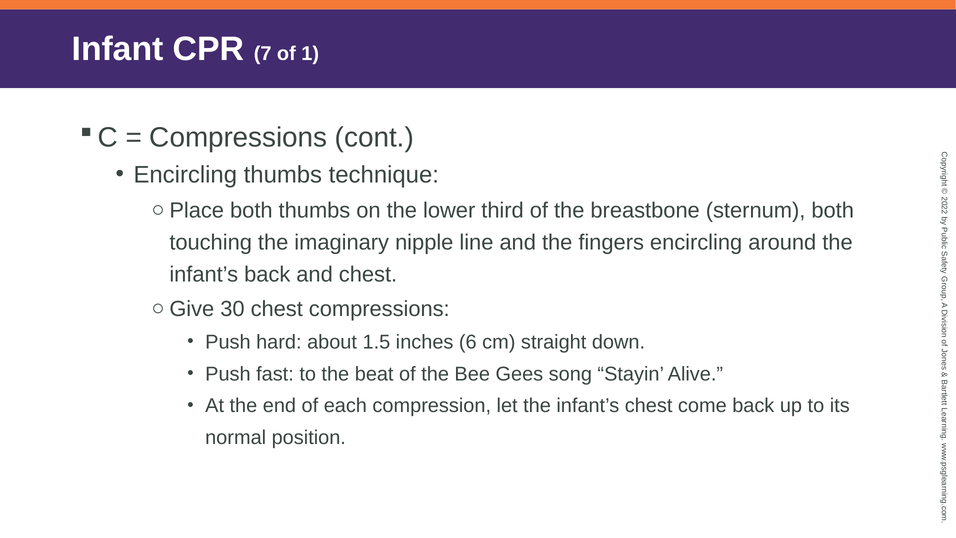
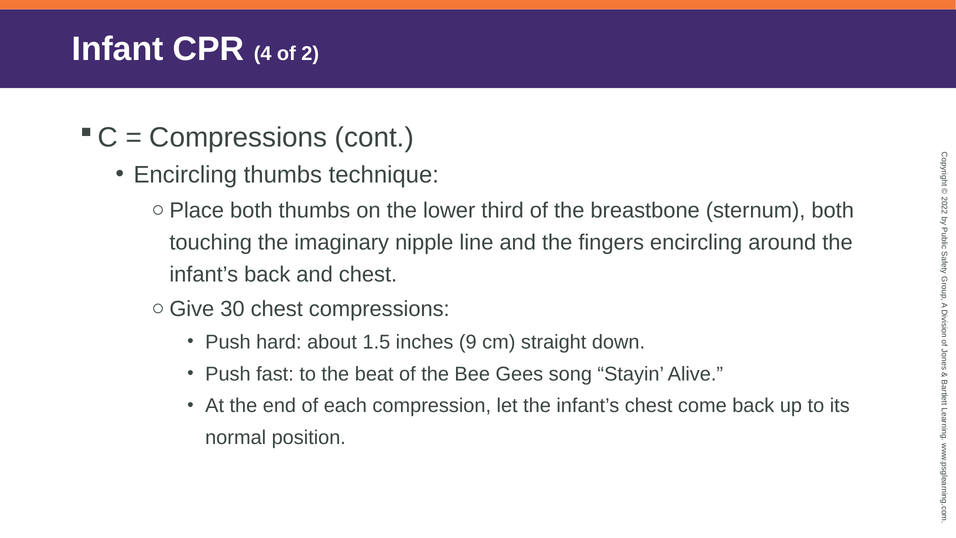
7: 7 -> 4 (263, 54)
of 1: 1 -> 2 (310, 54)
6: 6 -> 9 (468, 342)
